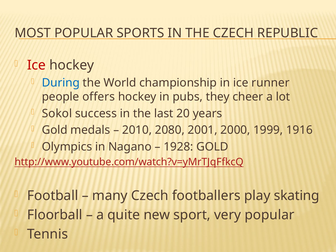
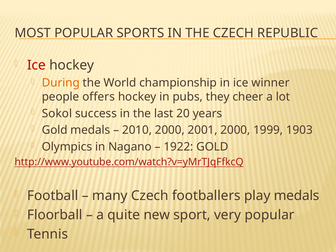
During colour: blue -> orange (61, 83)
runner: runner -> winner (271, 83)
2010 2080: 2080 -> 2000 (170, 130)
1916: 1916 -> 1903 (299, 130)
1928: 1928 -> 1922 (178, 147)
play skating: skating -> medals (297, 196)
